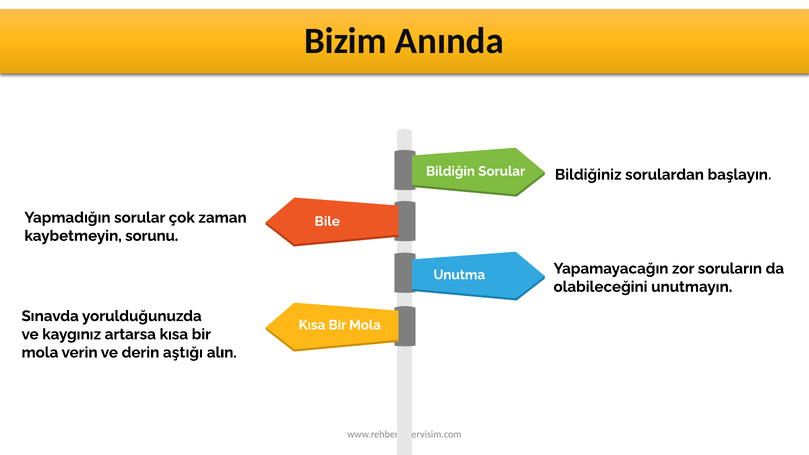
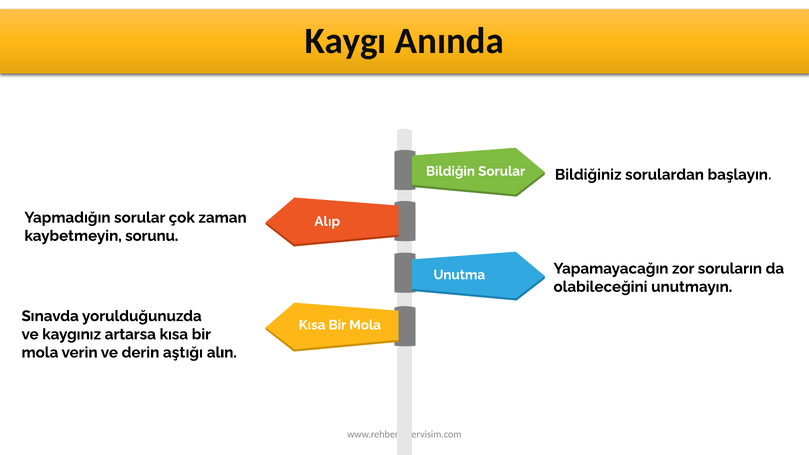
Bizim: Bizim -> Kaygı (346, 41)
Bile: Bile -> Alıp (327, 221)
